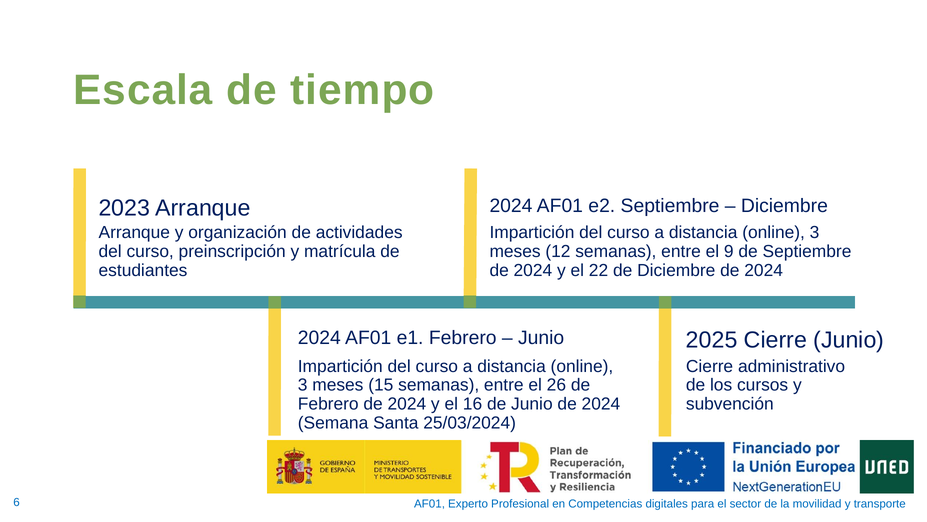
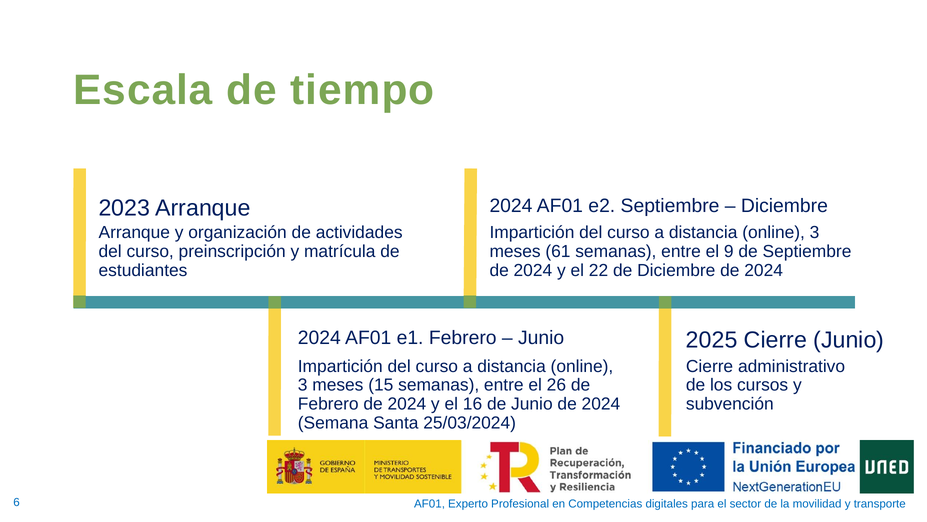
12: 12 -> 61 (558, 251)
